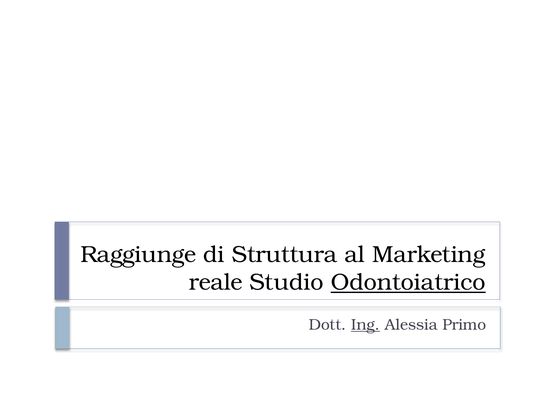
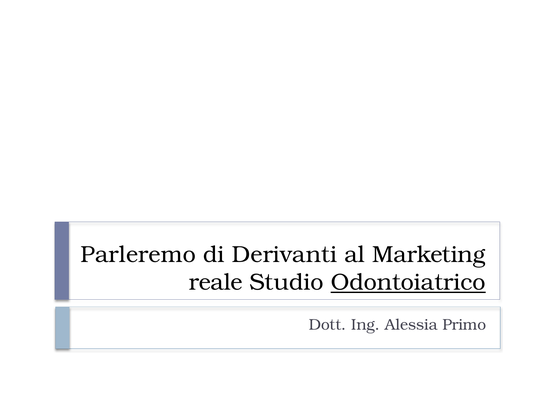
Raggiunge: Raggiunge -> Parleremo (138, 255)
Struttura: Struttura -> Derivanti (284, 255)
Ing underline: present -> none (366, 325)
